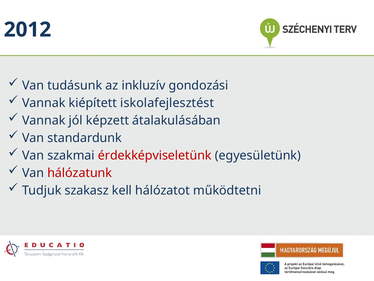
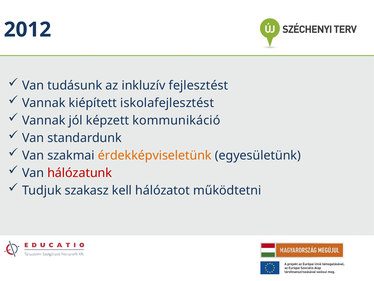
gondozási: gondozási -> fejlesztést (198, 85)
átalakulásában: átalakulásában -> kommunikáció (176, 120)
érdekképviseletünk colour: red -> orange (155, 155)
